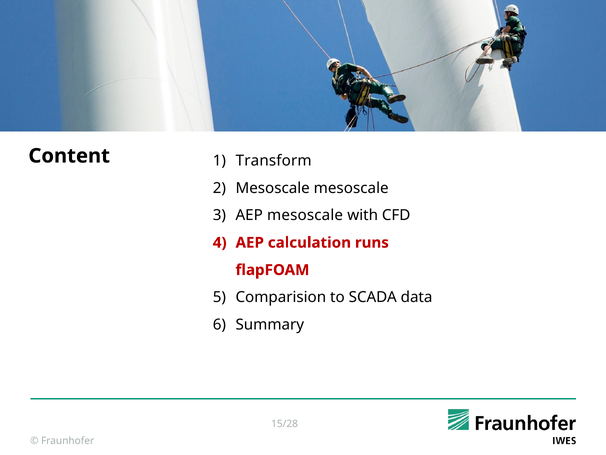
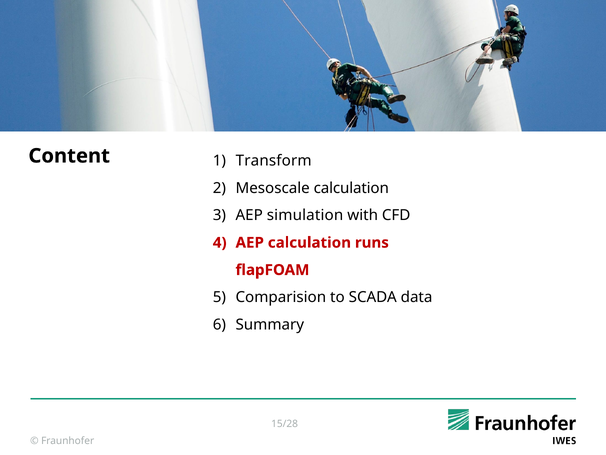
Mesoscale mesoscale: mesoscale -> calculation (351, 188)
AEP mesoscale: mesoscale -> simulation (305, 215)
